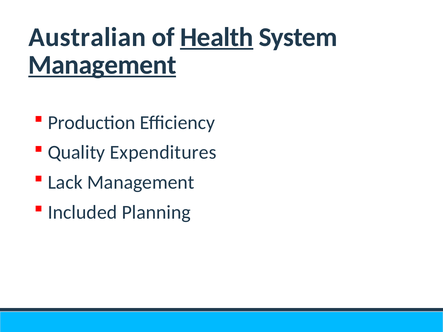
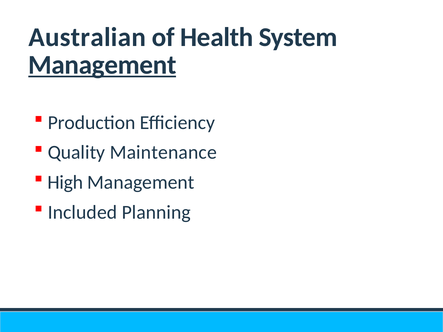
Health underline: present -> none (217, 37)
Expenditures: Expenditures -> Maintenance (163, 153)
Lack: Lack -> High (65, 182)
